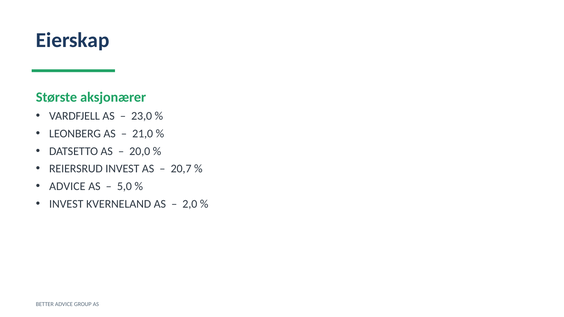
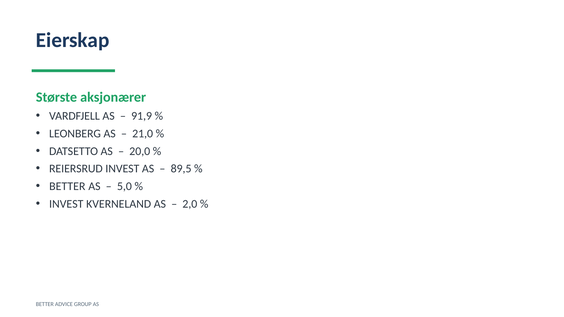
23,0: 23,0 -> 91,9 (142, 116)
20,7: 20,7 -> 89,5 (181, 169)
ADVICE: ADVICE -> BETTER (67, 187)
